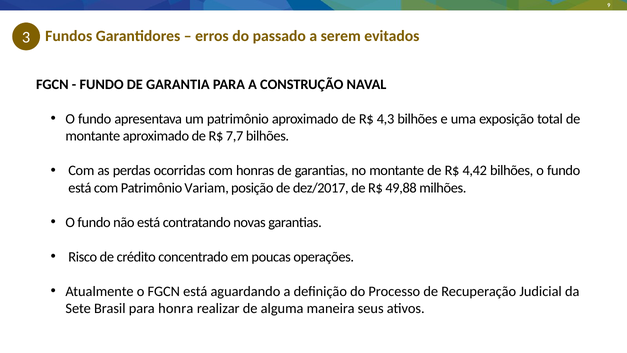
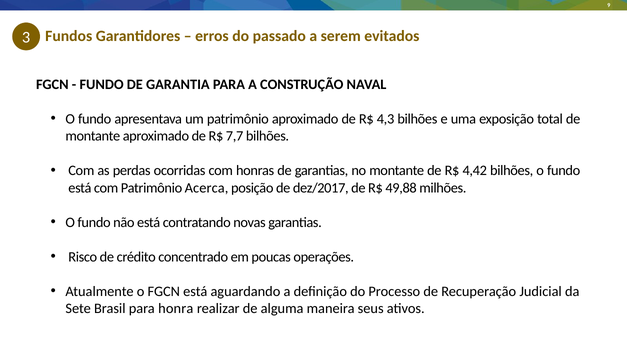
Variam: Variam -> Acerca (207, 188)
